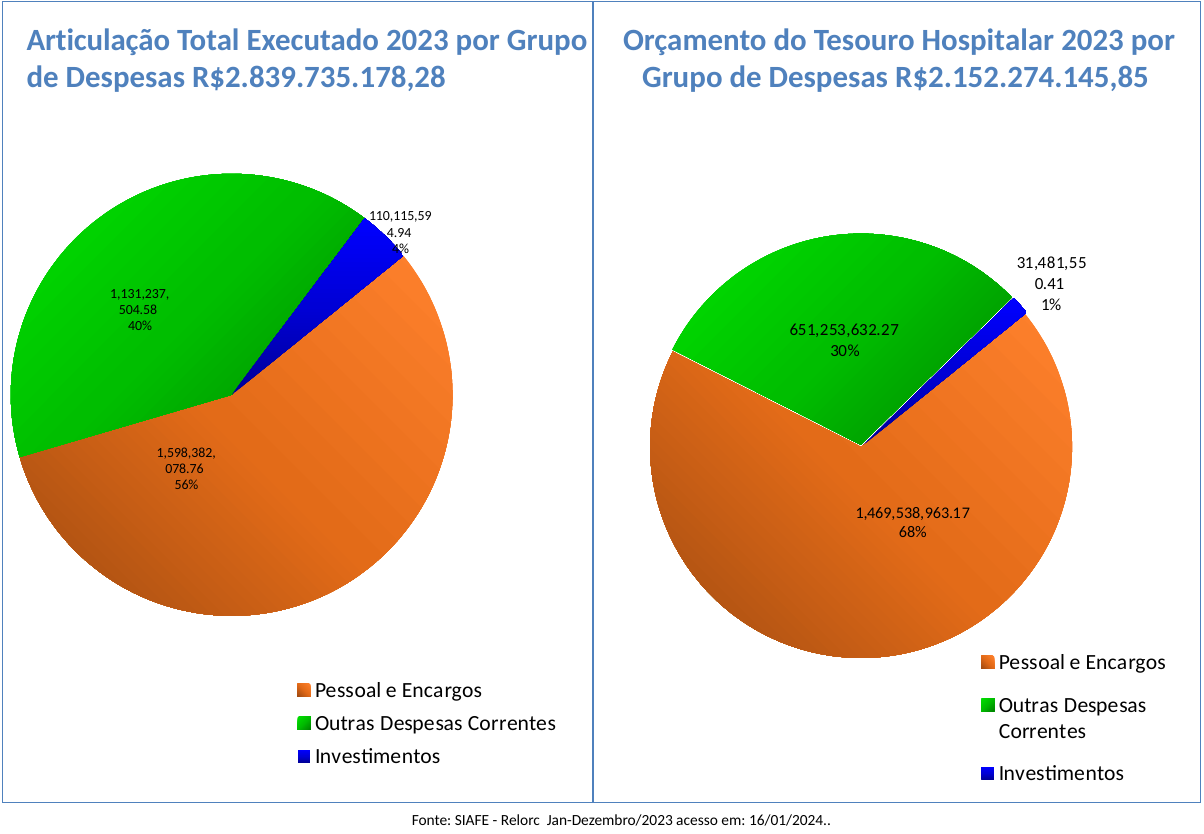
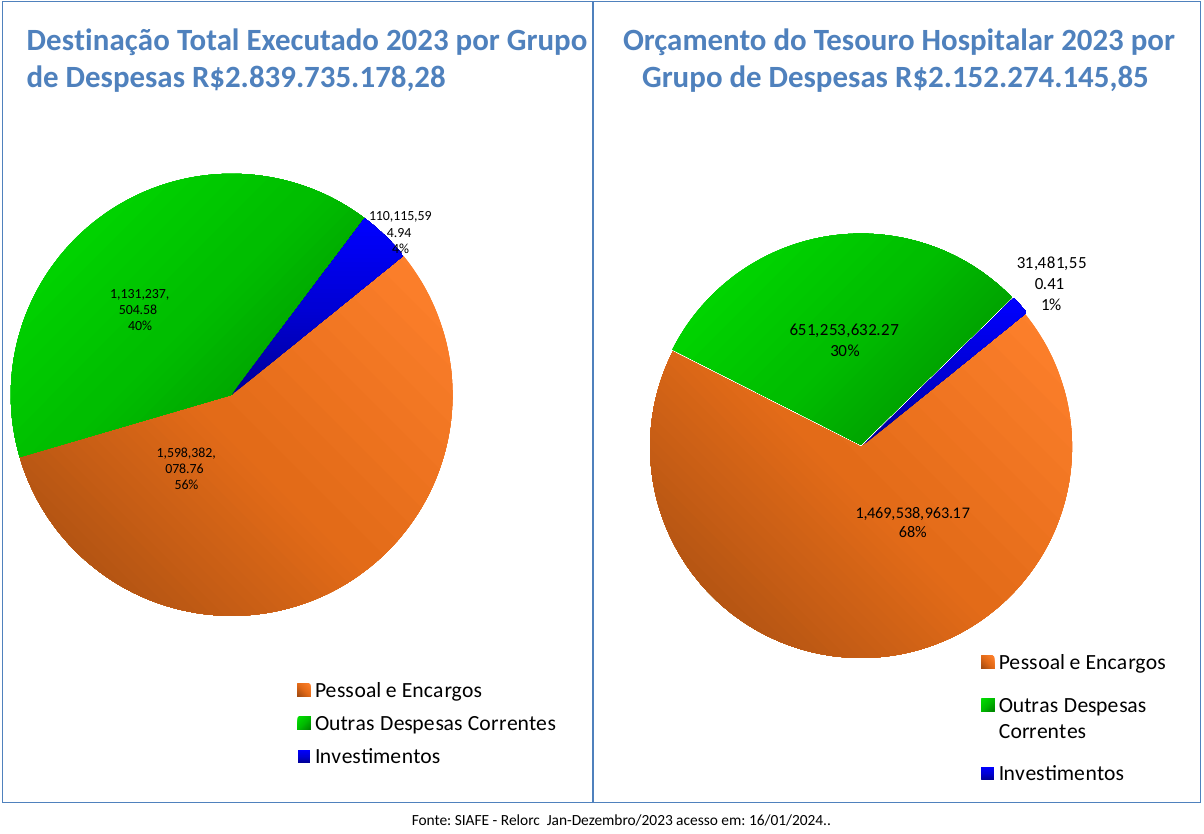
Articulação: Articulação -> Destinação (98, 40)
